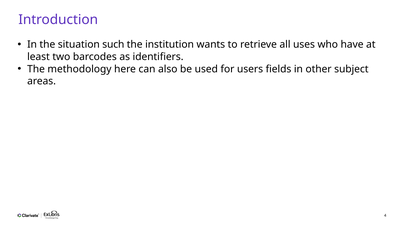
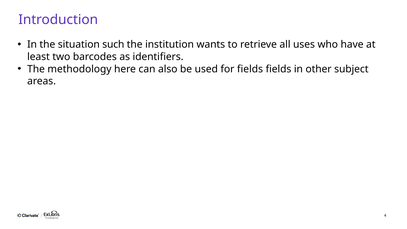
for users: users -> fields (250, 69)
